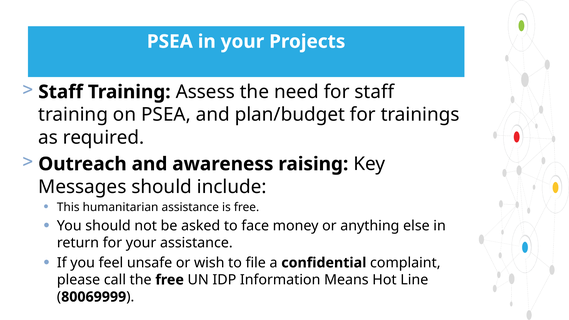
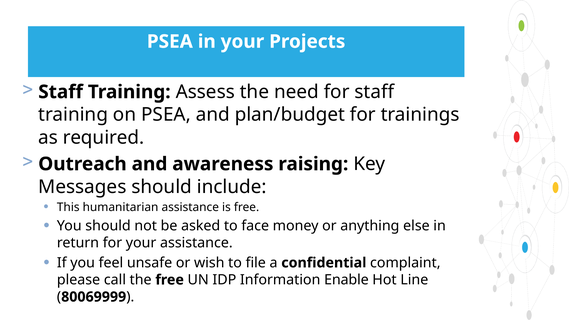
Means: Means -> Enable (346, 280)
